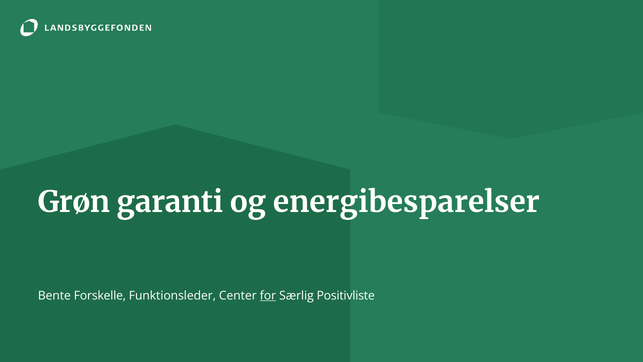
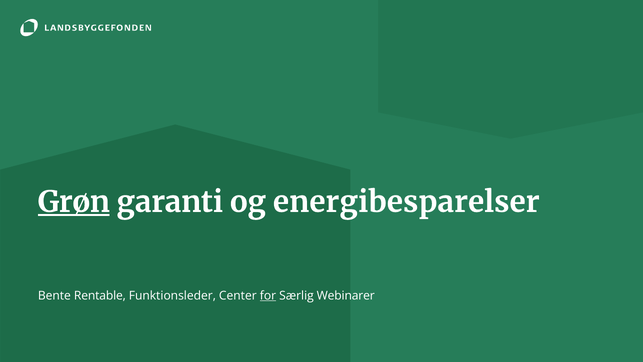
Grøn underline: none -> present (74, 202)
Forskelle: Forskelle -> Rentable (100, 295)
Positivliste: Positivliste -> Webinarer (346, 295)
